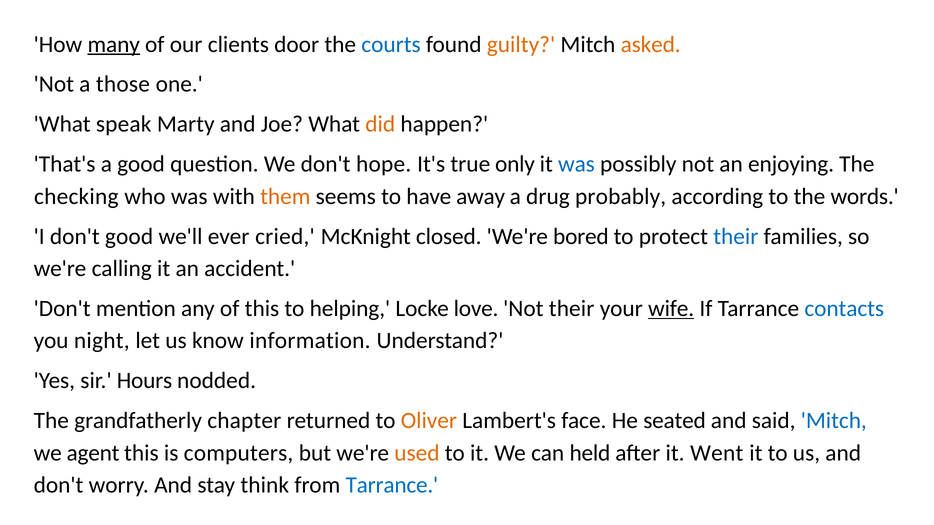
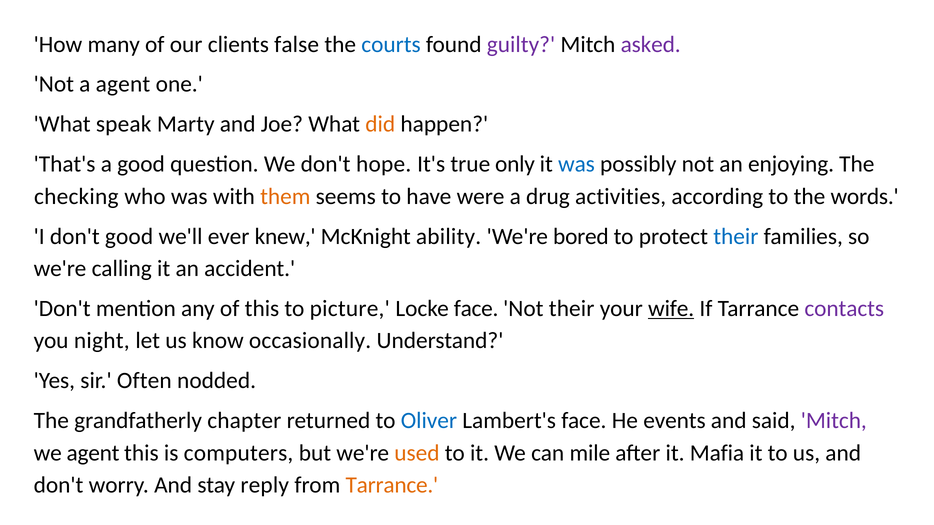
many underline: present -> none (114, 44)
door: door -> false (297, 44)
guilty colour: orange -> purple (521, 44)
asked colour: orange -> purple (651, 44)
a those: those -> agent (123, 84)
away: away -> were (481, 197)
probably: probably -> activities (621, 197)
cried: cried -> knew (285, 237)
closed: closed -> ability (449, 237)
helping: helping -> picture (350, 309)
Locke love: love -> face (476, 309)
contacts colour: blue -> purple (844, 309)
information: information -> occasionally (310, 341)
Hours: Hours -> Often (144, 381)
Oliver colour: orange -> blue (429, 421)
seated: seated -> events (674, 421)
Mitch colour: blue -> purple (834, 421)
held: held -> mile (590, 453)
Went: Went -> Mafia (717, 453)
think: think -> reply (265, 485)
Tarrance colour: blue -> orange (392, 485)
